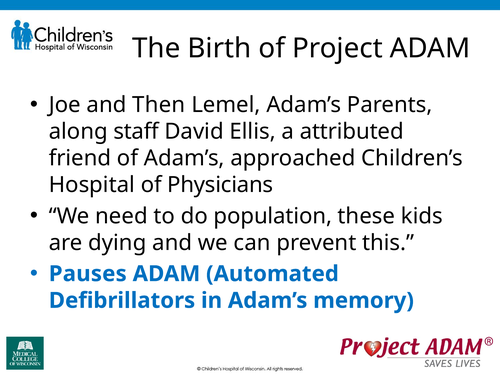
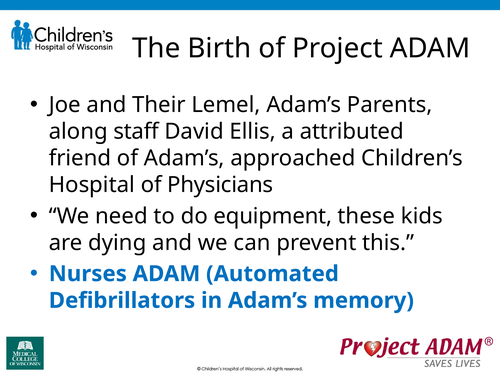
Then: Then -> Their (159, 105)
population: population -> equipment (273, 216)
Pauses: Pauses -> Nurses (88, 274)
